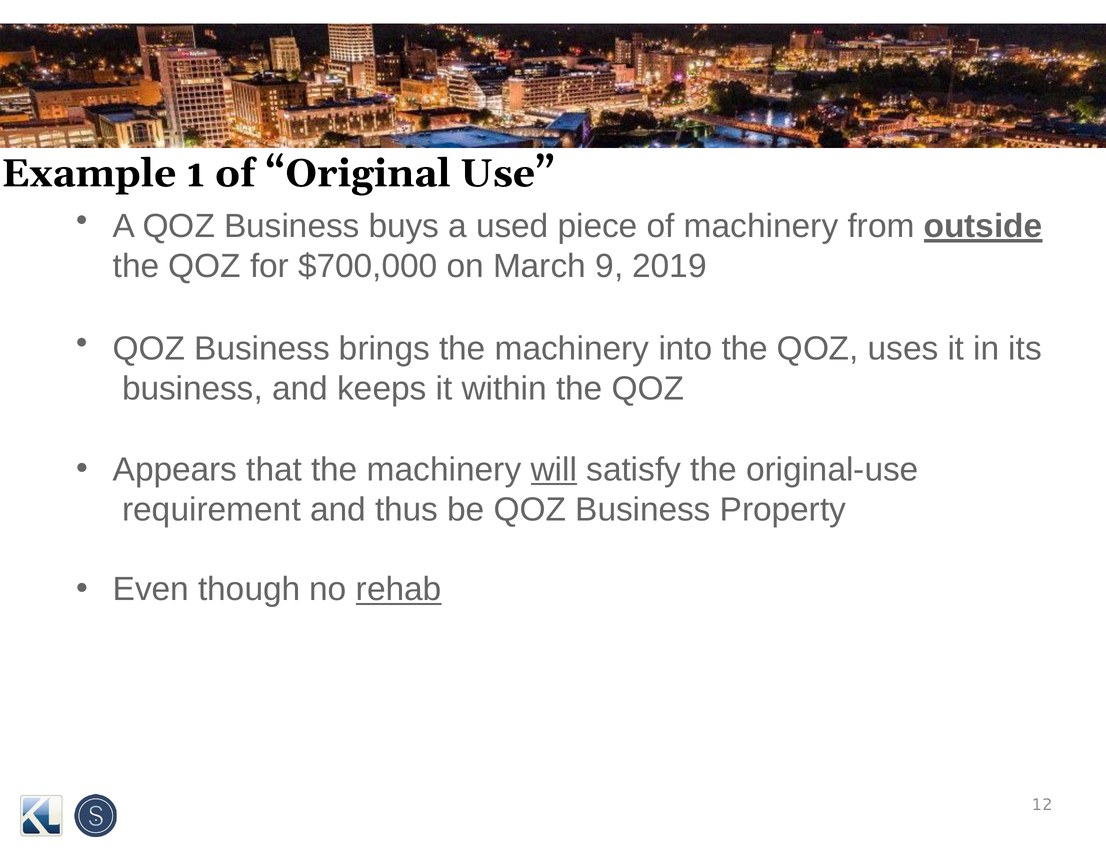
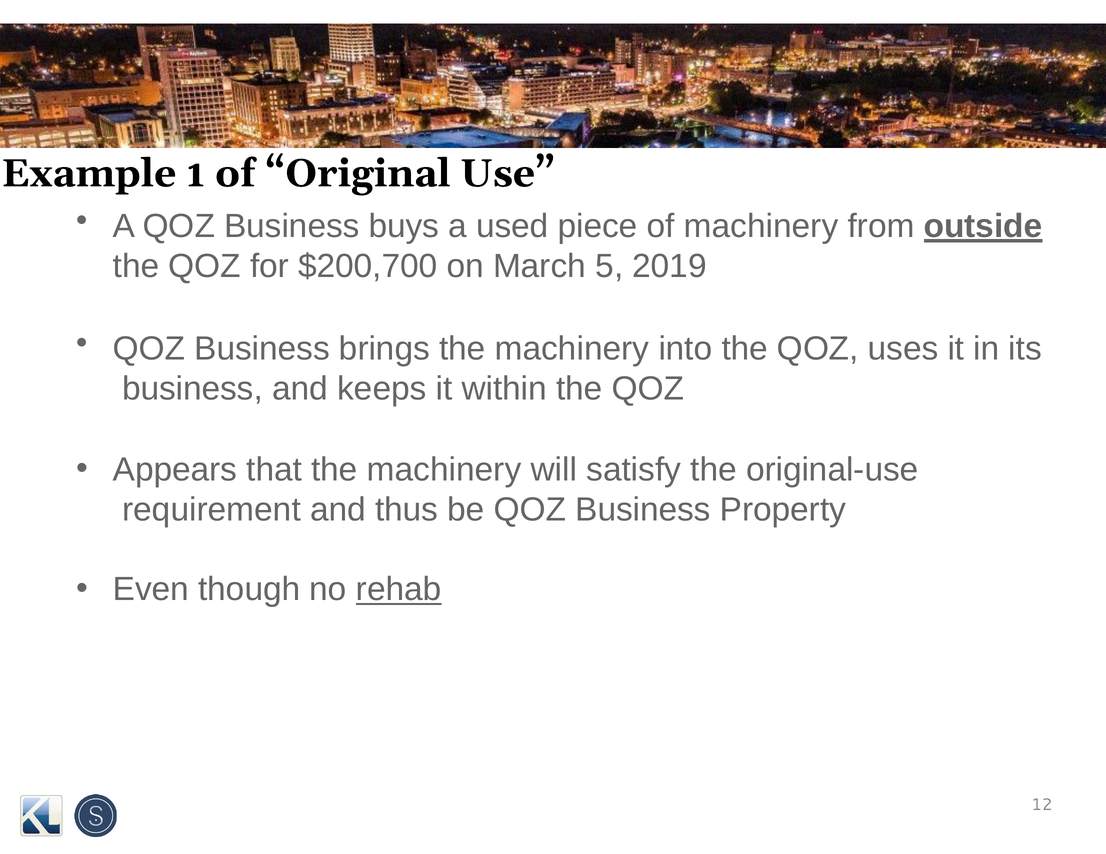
$700,000: $700,000 -> $200,700 (368, 266)
9: 9 -> 5 (609, 266)
will underline: present -> none (554, 470)
